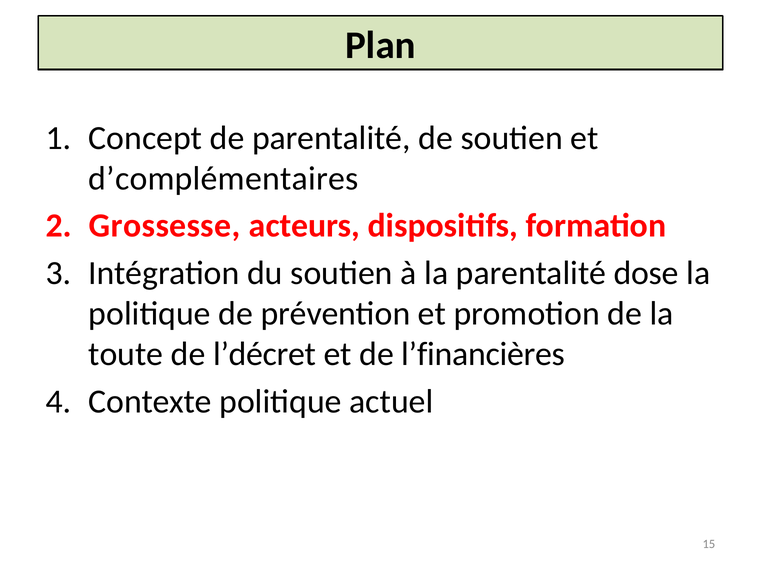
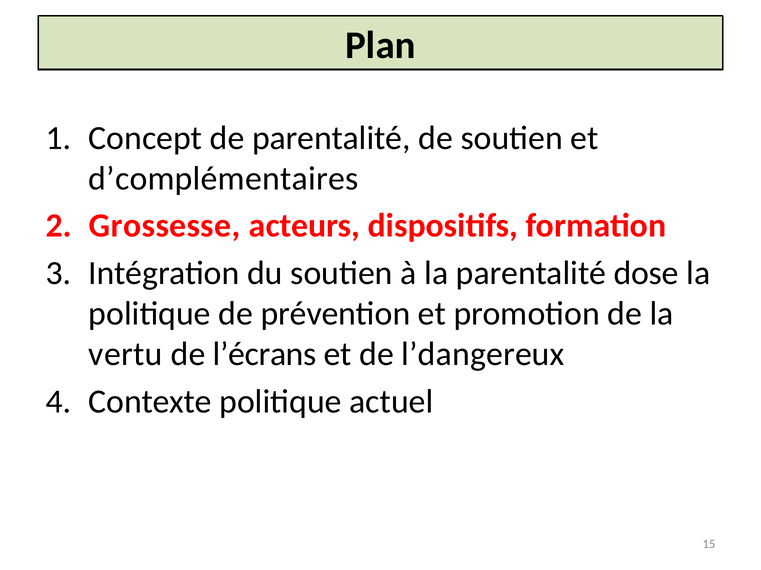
toute: toute -> vertu (126, 355)
l’décret: l’décret -> l’écrans (265, 355)
l’financières: l’financières -> l’dangereux (483, 355)
